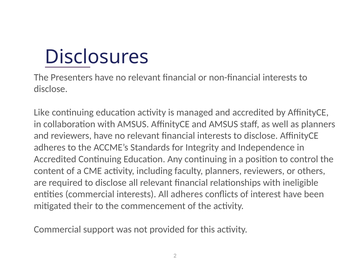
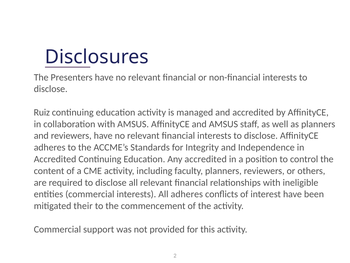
Like: Like -> Ruiz (42, 112)
Any continuing: continuing -> accredited (206, 159)
